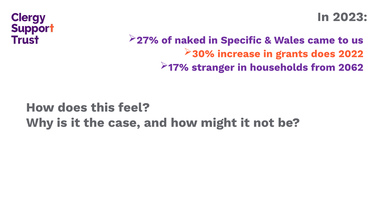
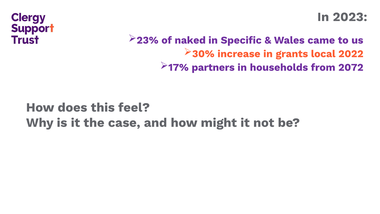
27%: 27% -> 23% (148, 40)
grants does: does -> local (323, 54)
stranger: stranger -> partners (213, 67)
2062: 2062 -> 2072 (351, 67)
